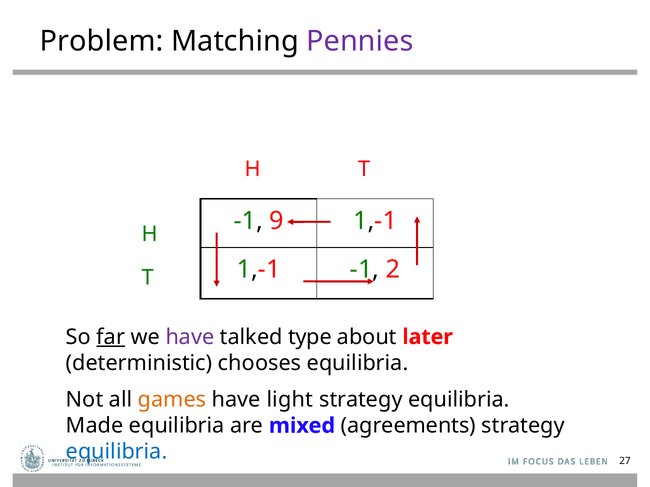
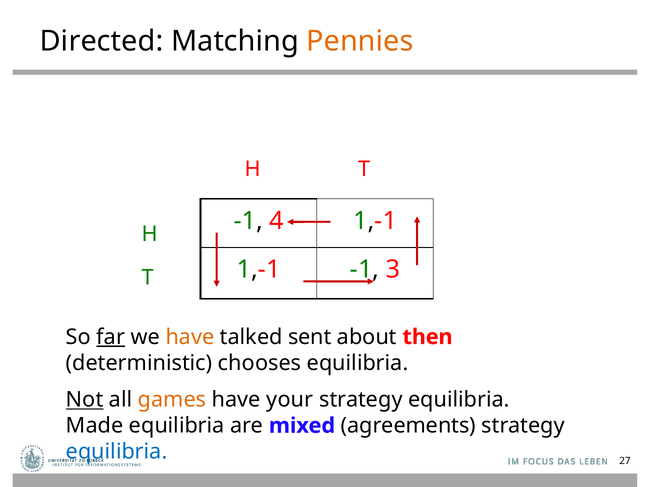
Problem: Problem -> Directed (102, 41)
Pennies colour: purple -> orange (360, 41)
9: 9 -> 4 (277, 221)
2: 2 -> 3 (393, 270)
have colour: purple -> orange (190, 337)
type: type -> sent (310, 337)
later: later -> then (428, 337)
Not underline: none -> present (85, 400)
light: light -> your (290, 400)
